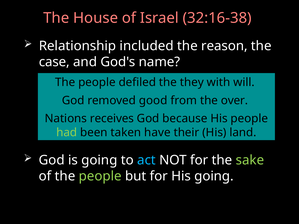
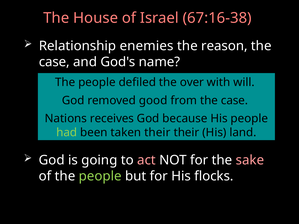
32:16-38: 32:16-38 -> 67:16-38 (217, 18)
included: included -> enemies (147, 46)
they: they -> over (192, 82)
from the over: over -> case (234, 101)
taken have: have -> their (157, 133)
act colour: light blue -> pink (146, 160)
sake colour: light green -> pink (250, 160)
His going: going -> flocks (214, 176)
